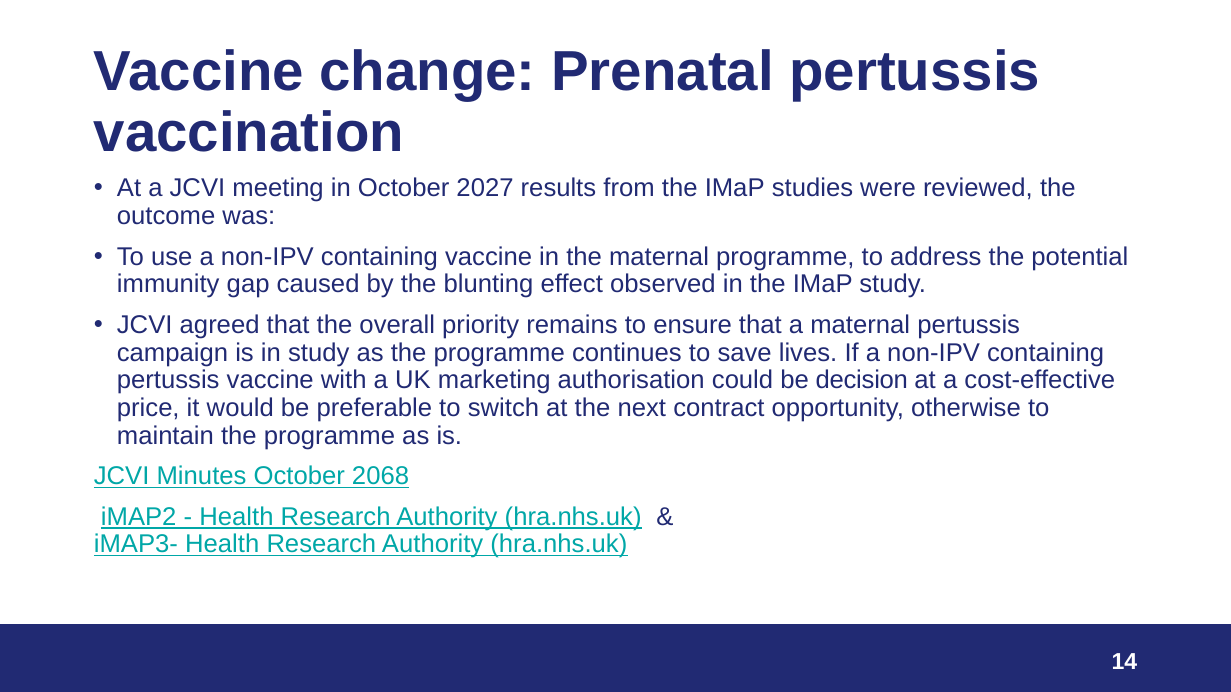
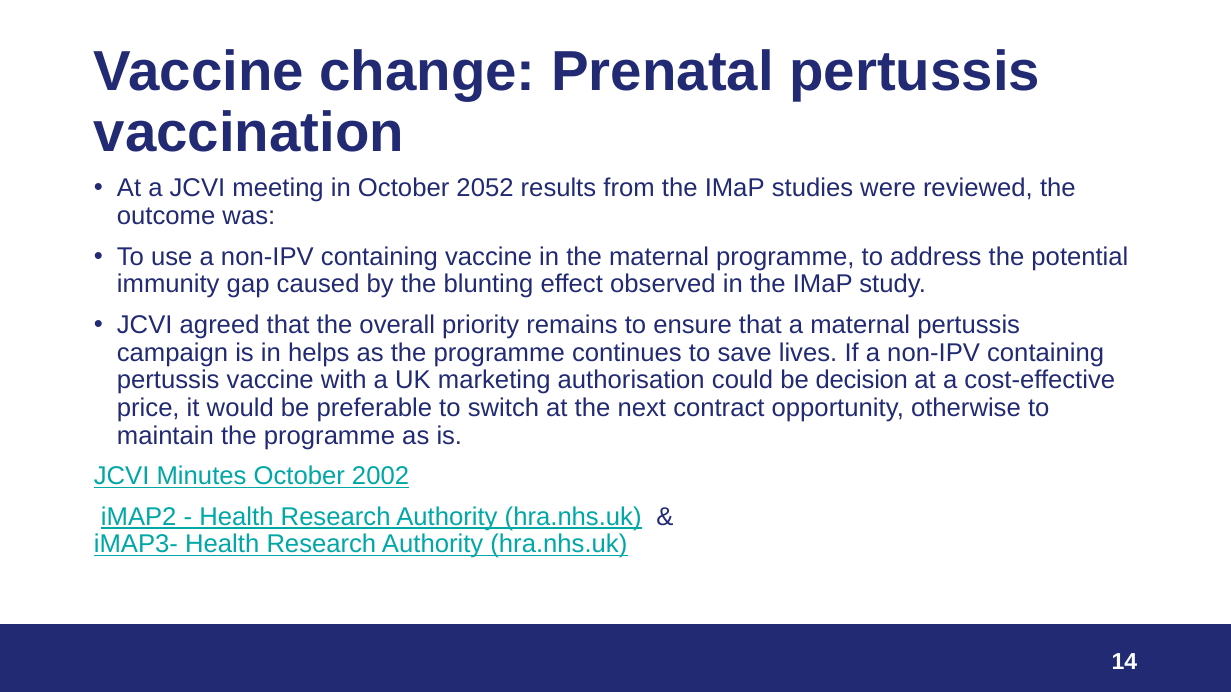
2027: 2027 -> 2052 (485, 189)
in study: study -> helps (319, 353)
2068: 2068 -> 2002 (381, 476)
